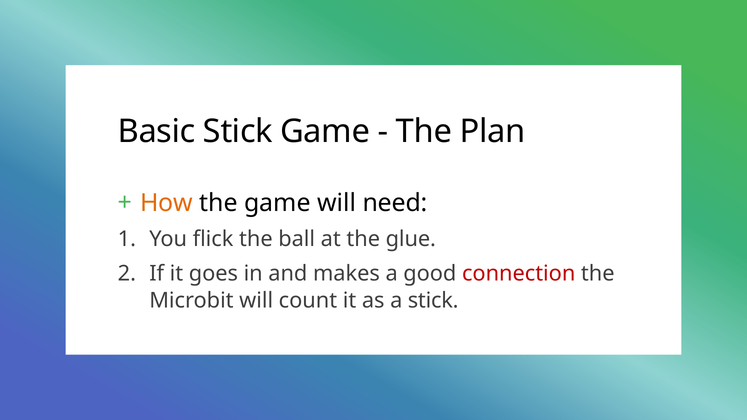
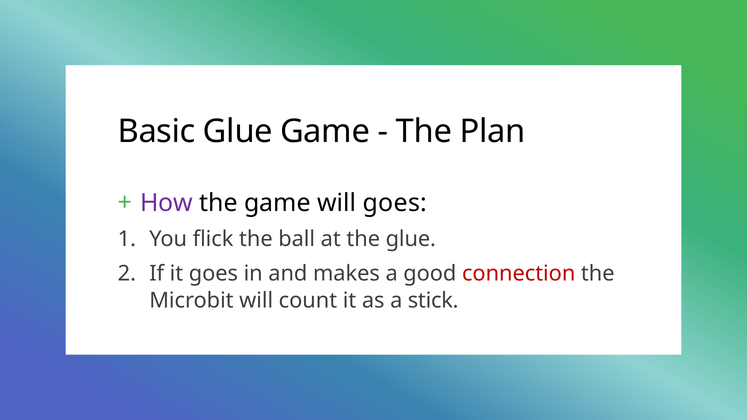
Basic Stick: Stick -> Glue (238, 132)
How colour: orange -> purple (167, 203)
will need: need -> goes (395, 203)
